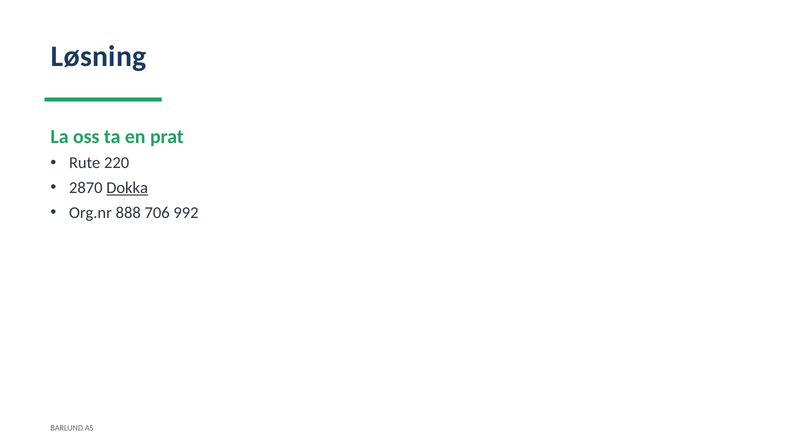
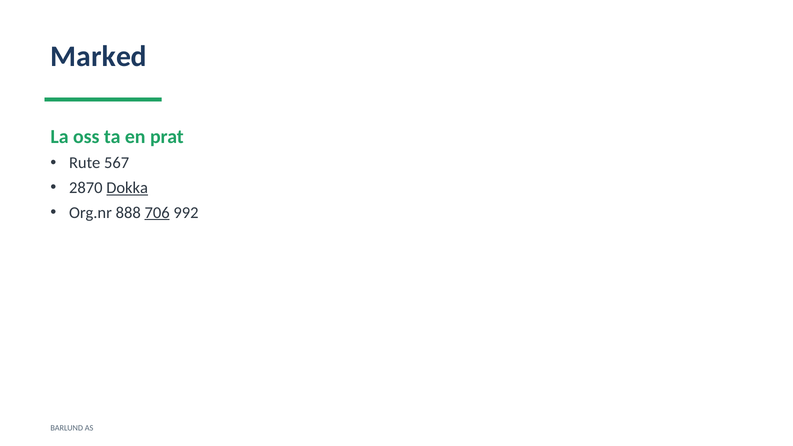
Løsning: Løsning -> Marked (99, 57)
220: 220 -> 567 (117, 163)
706 underline: none -> present (157, 213)
